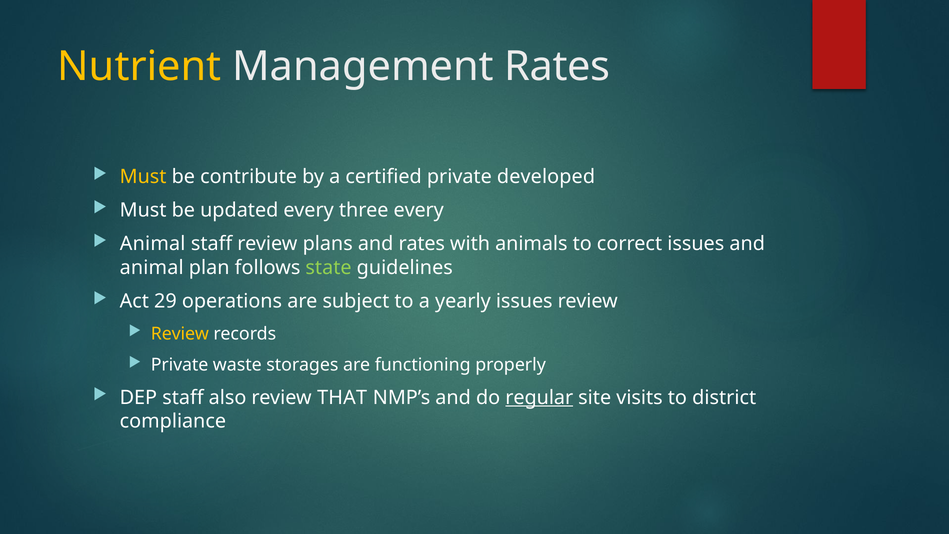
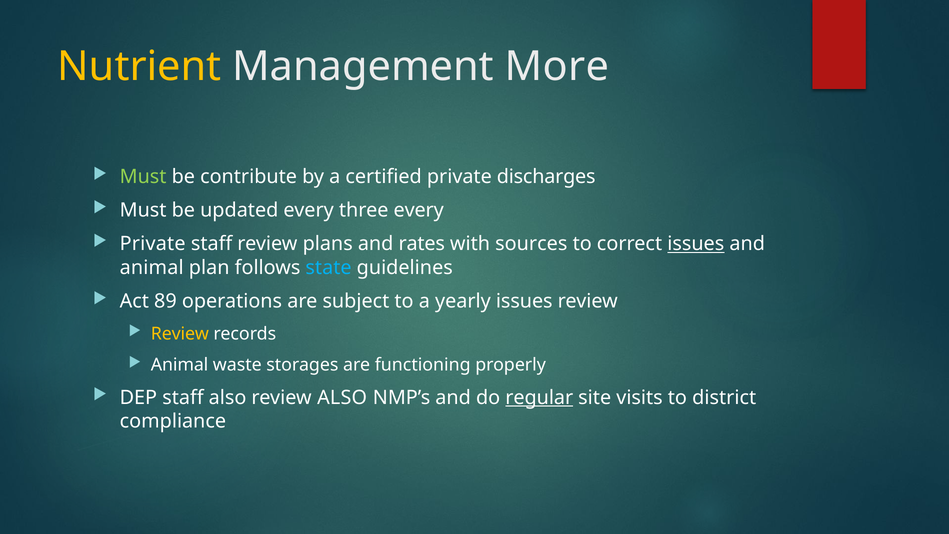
Management Rates: Rates -> More (557, 67)
Must colour: yellow -> light green (143, 177)
developed: developed -> discharges (546, 177)
Animal: Animal -> Private (153, 244)
animals: animals -> sources (531, 244)
issues underline: none -> present (696, 244)
state colour: light green -> light blue (329, 268)
29: 29 -> 89 (165, 301)
Private: Private -> Animal (180, 365)
review THAT: THAT -> ALSO (342, 397)
